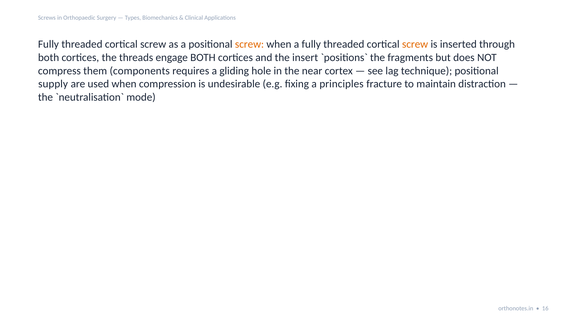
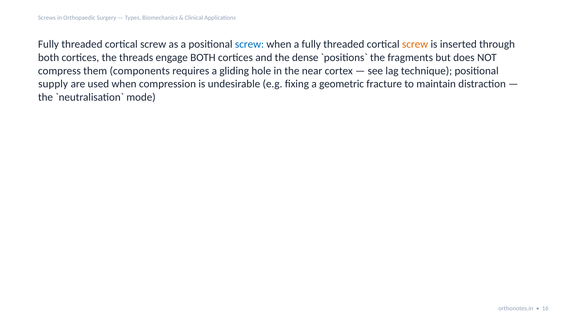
screw colour: orange -> blue (249, 44)
insert: insert -> dense (305, 58)
principles: principles -> geometric (342, 84)
